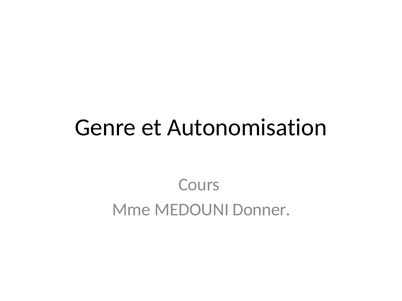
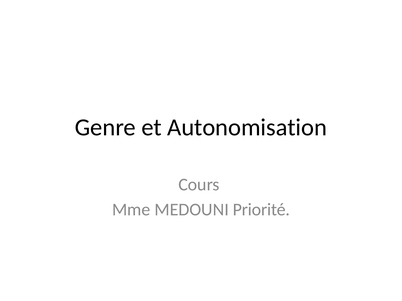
Donner: Donner -> Priorité (261, 210)
